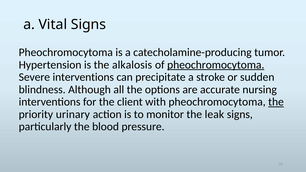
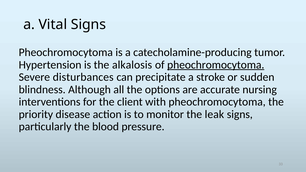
Severe interventions: interventions -> disturbances (83, 77)
the underline: present -> none (276, 102)
urinary: urinary -> disease (73, 114)
